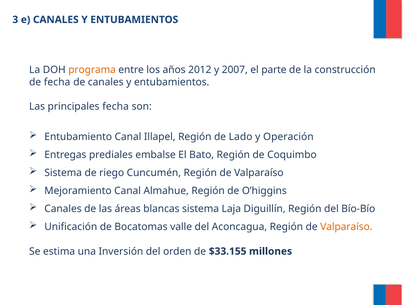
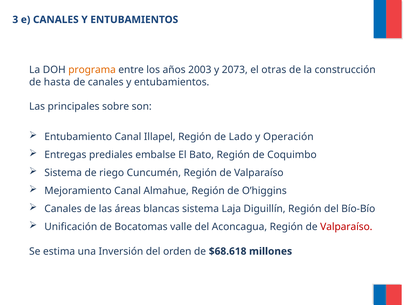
2012: 2012 -> 2003 (200, 70)
2007: 2007 -> 2073 (235, 70)
parte: parte -> otras (274, 70)
de fecha: fecha -> hasta (57, 82)
principales fecha: fecha -> sobre (116, 106)
Valparaíso colour: orange -> red (346, 227)
$33.155: $33.155 -> $68.618 (228, 251)
